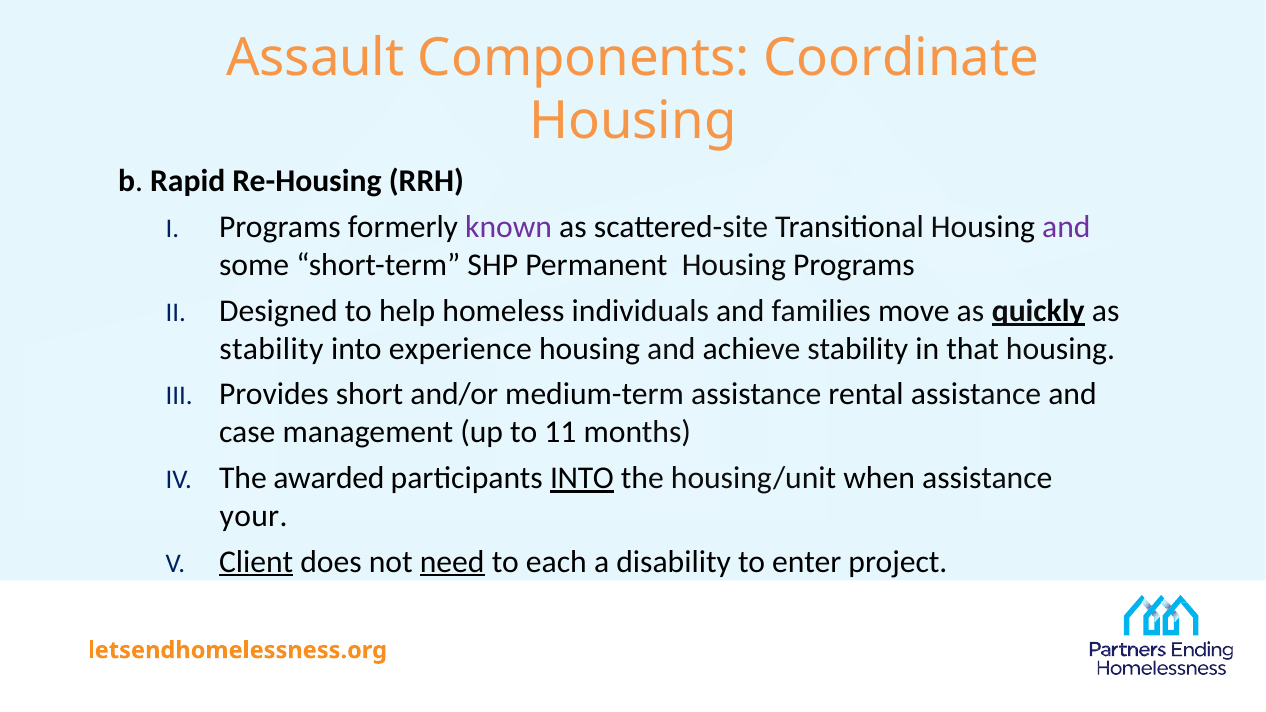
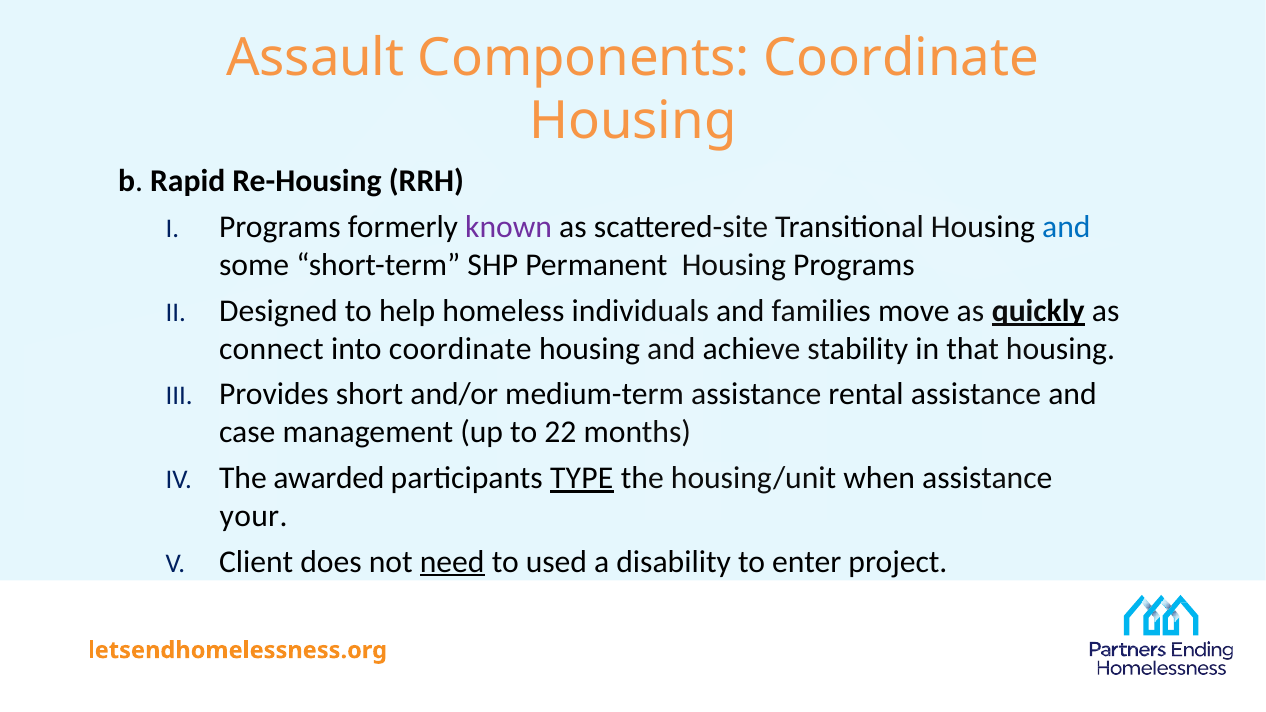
and colour: purple -> blue (1066, 227)
stability: stability -> connect (271, 349)
into experience: experience -> coordinate (460, 349)
11: 11 -> 22 (560, 432)
participants INTO: INTO -> TYPE (582, 478)
Client underline: present -> none (256, 562)
each: each -> used (556, 562)
